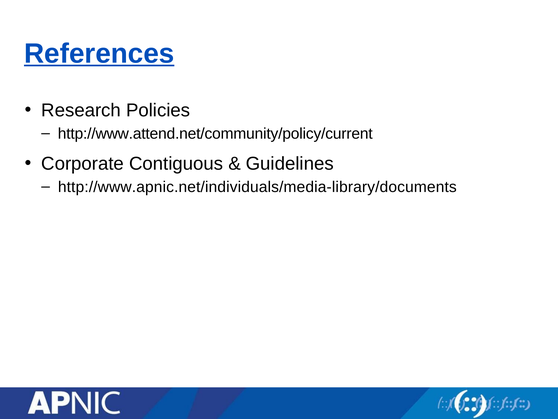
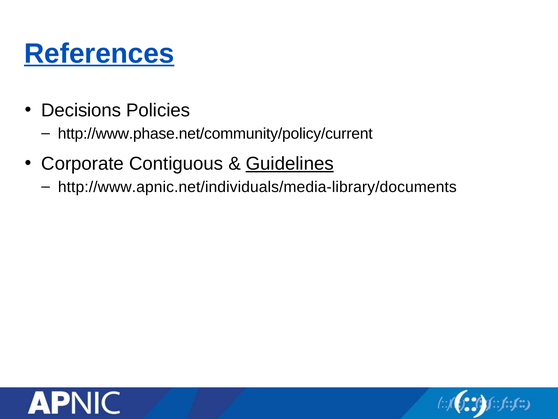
Research: Research -> Decisions (81, 110)
http://www.attend.net/community/policy/current: http://www.attend.net/community/policy/current -> http://www.phase.net/community/policy/current (215, 133)
Guidelines underline: none -> present (290, 163)
